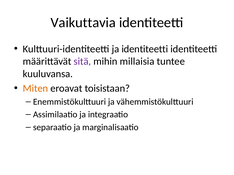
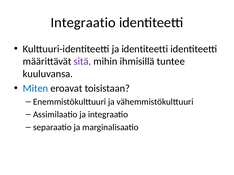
Vaikuttavia: Vaikuttavia -> Integraatio (83, 23)
millaisia: millaisia -> ihmisillä (137, 62)
Miten colour: orange -> blue (35, 89)
